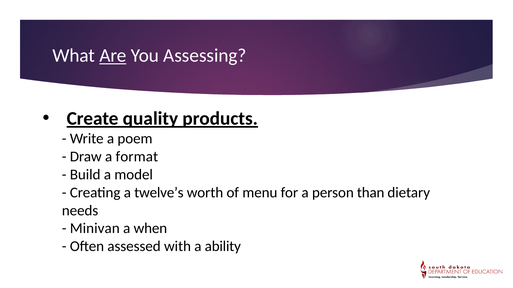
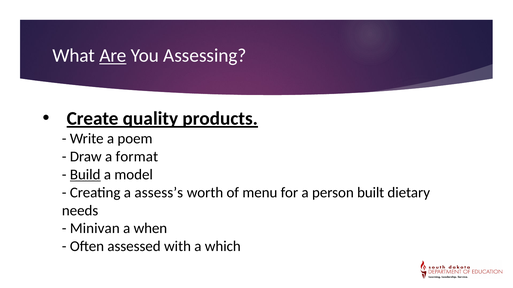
Build underline: none -> present (85, 175)
twelve’s: twelve’s -> assess’s (159, 193)
than: than -> built (371, 193)
ability: ability -> which (223, 247)
